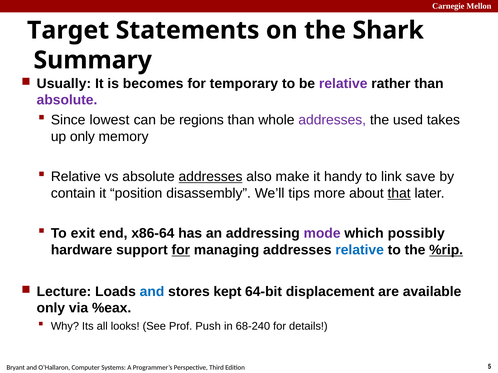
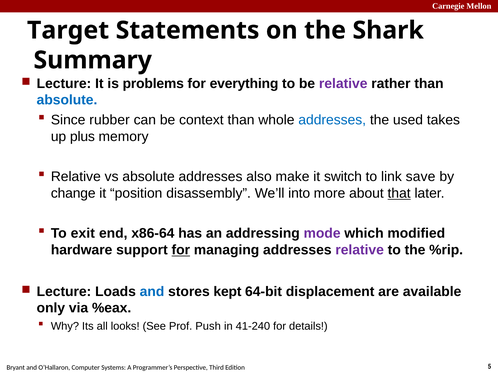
Usually: Usually -> Lecture (64, 84)
becomes: becomes -> problems (153, 84)
temporary: temporary -> everything (244, 84)
absolute colour: purple -> blue (67, 100)
lowest: lowest -> rubber (110, 120)
regions: regions -> context (201, 120)
addresses colour: purple -> blue (332, 120)
up only: only -> plus (82, 137)
addresses underline: present -> none (210, 177)
handy: handy -> switch (343, 177)
contain: contain -> change (73, 194)
tips: tips -> into (299, 194)
possibly: possibly -> modified (416, 234)
relative colour: blue -> purple (360, 250)
%rip underline: present -> none (446, 250)
68-240: 68-240 -> 41-240 (253, 327)
